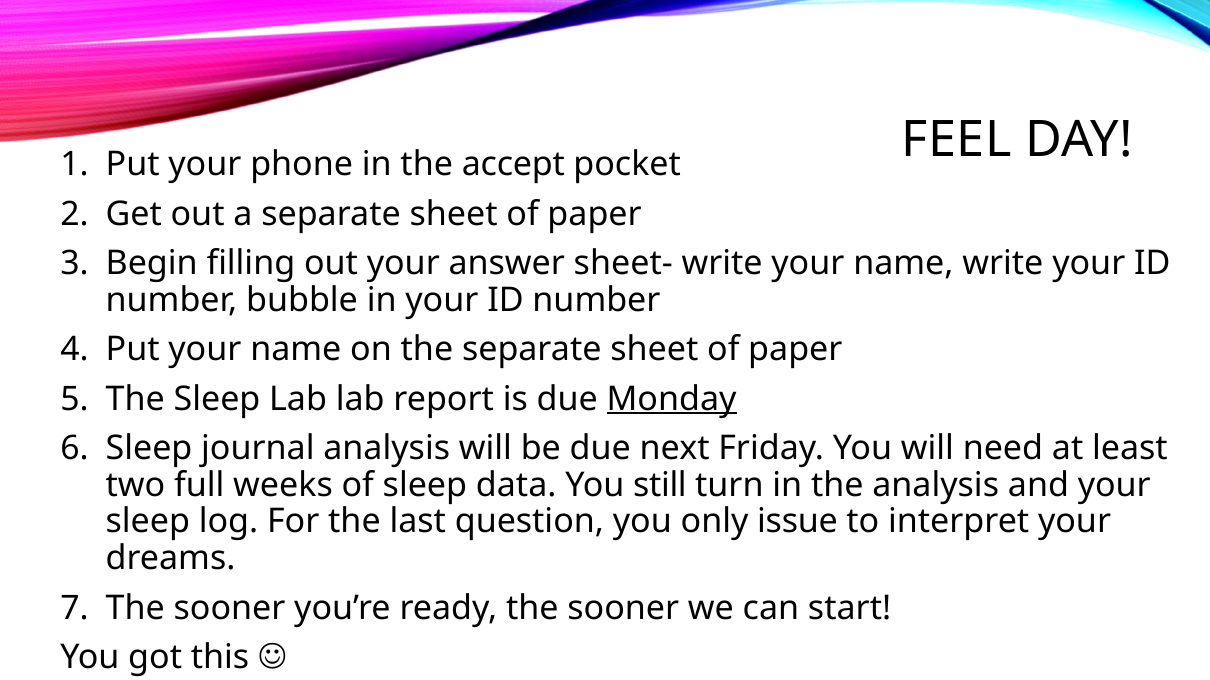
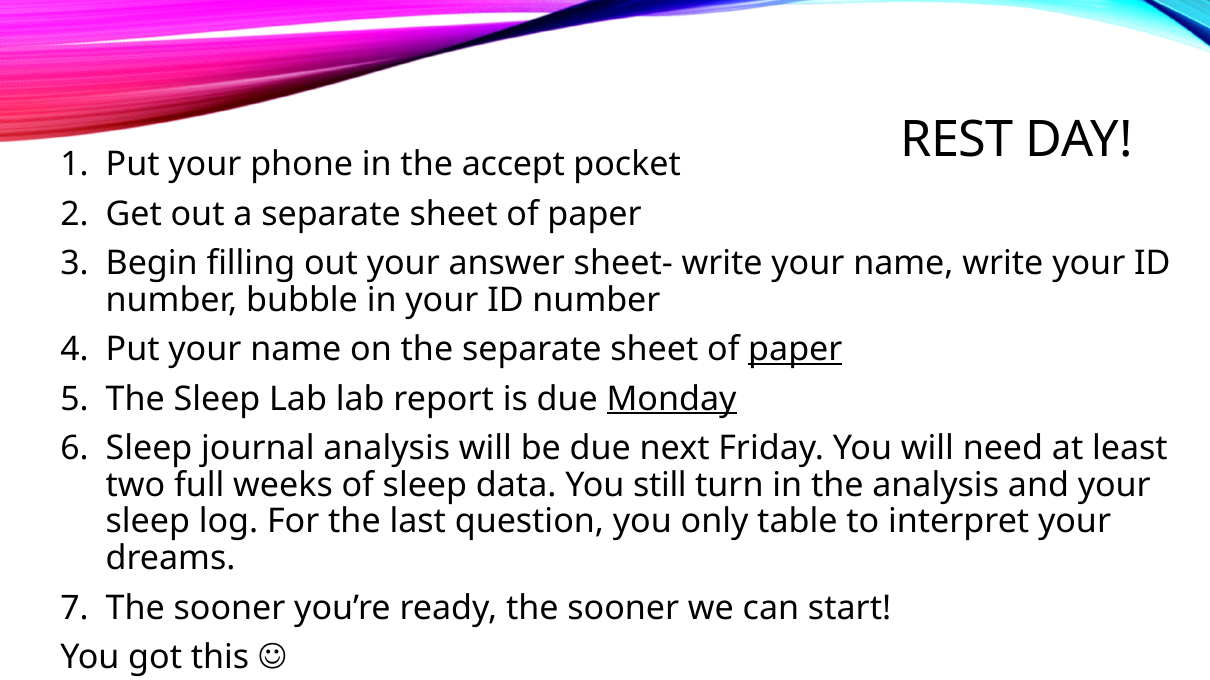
FEEL: FEEL -> REST (957, 140)
paper underline: none -> present (795, 350)
issue: issue -> table (797, 522)
